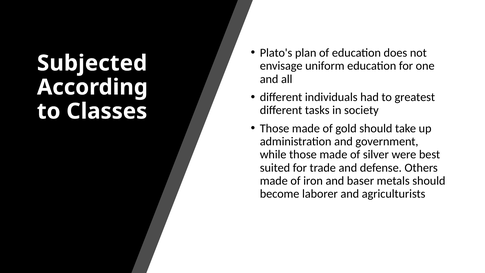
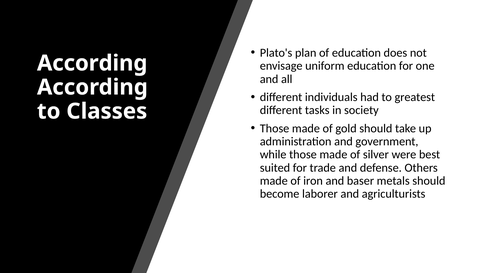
Subjected: Subjected -> According (92, 63)
